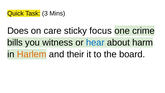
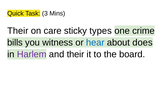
Does: Does -> Their (18, 31)
focus: focus -> types (101, 31)
harm: harm -> does (143, 42)
Harlem colour: orange -> purple (32, 54)
